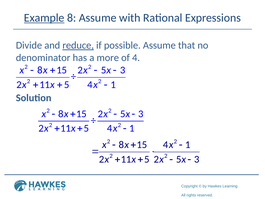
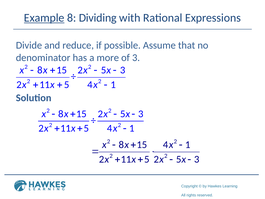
8 Assume: Assume -> Dividing (98, 18)
reduce underline: present -> none (78, 45)
of 4: 4 -> 3 (136, 58)
